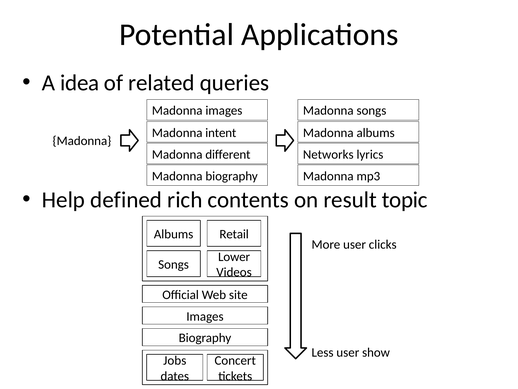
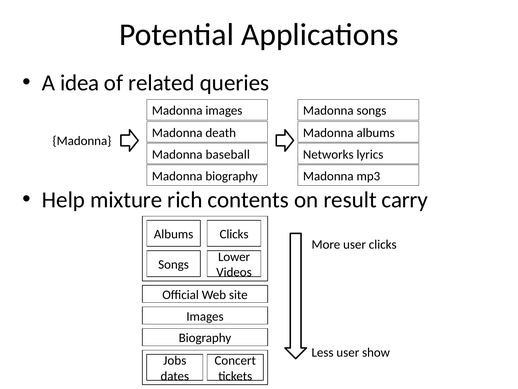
intent: intent -> death (221, 133)
different: different -> baseball (228, 154)
defined: defined -> mixture (126, 200)
topic: topic -> carry (405, 200)
Albums Retail: Retail -> Clicks (234, 234)
